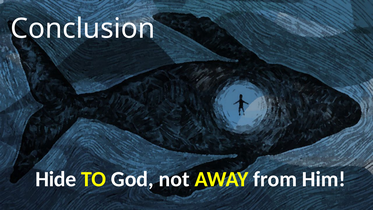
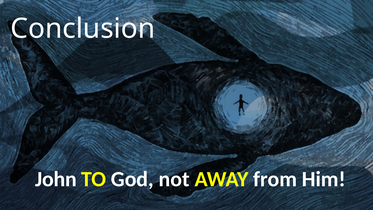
Hide: Hide -> John (56, 179)
